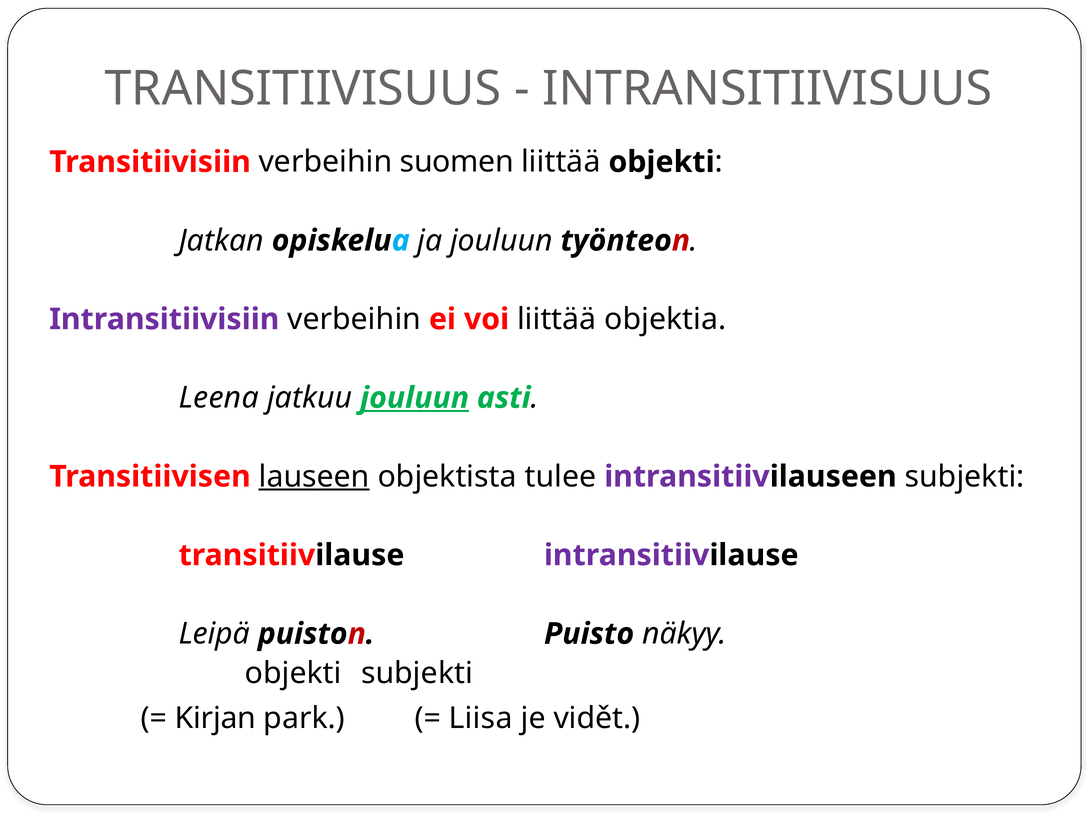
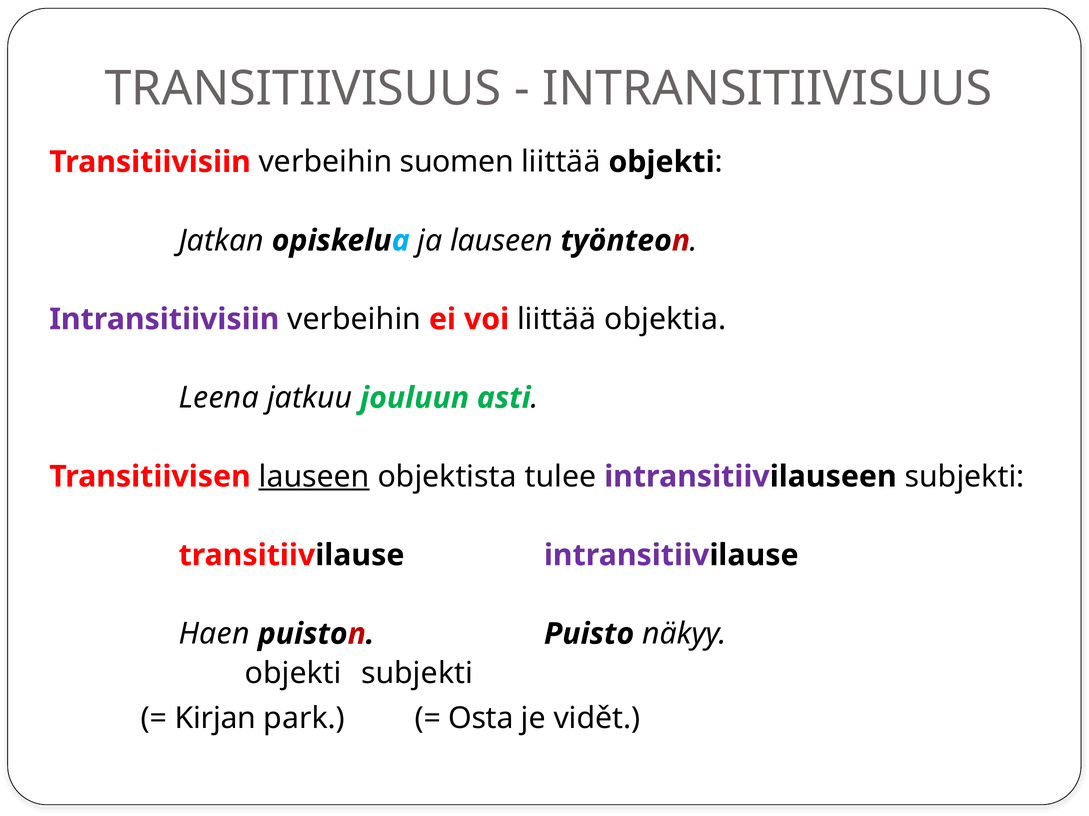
ja jouluun: jouluun -> lauseen (501, 241)
jouluun underline: present -> none (415, 398)
Leipä: Leipä -> Haen (214, 634)
Liisa: Liisa -> Osta (481, 719)
